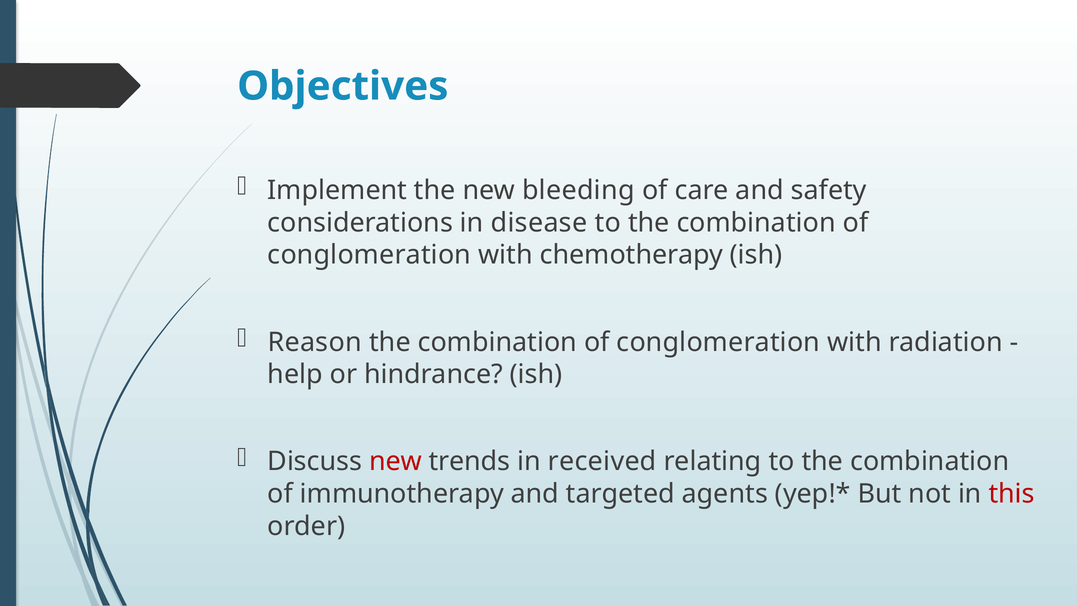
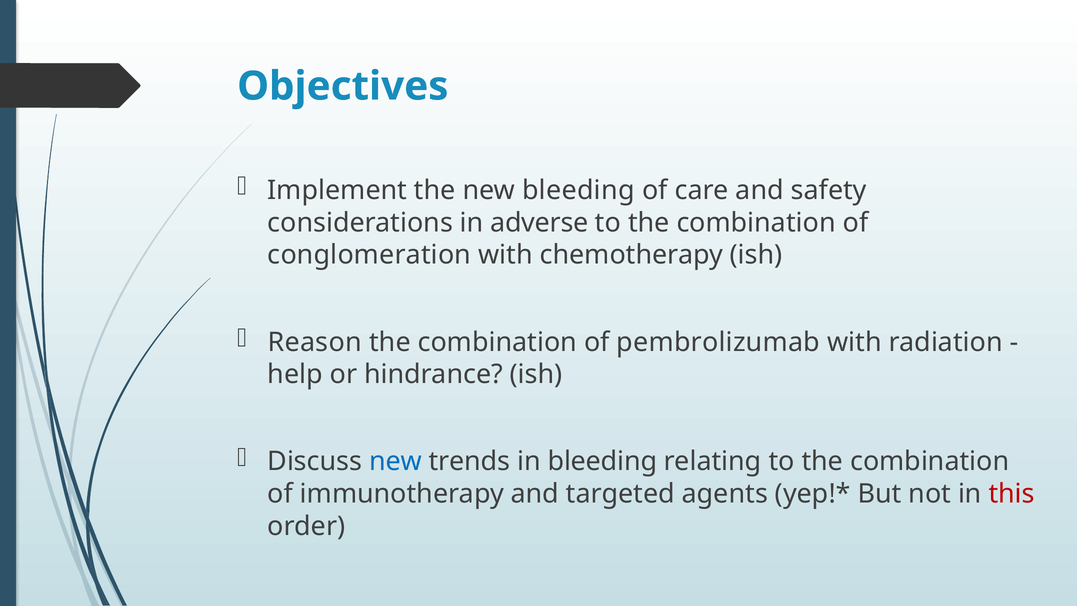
disease: disease -> adverse (539, 223)
conglomeration: conglomeration -> pembrolizumab (718, 342)
new colour: red -> blue (396, 461)
in received: received -> bleeding (602, 461)
